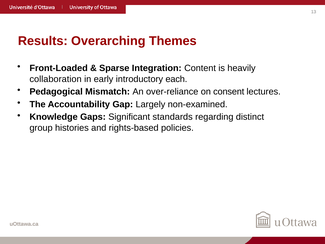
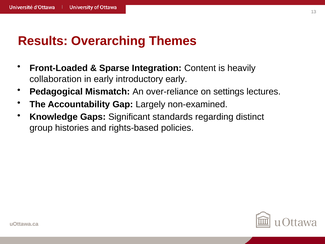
introductory each: each -> early (176, 79)
consent: consent -> settings (229, 92)
